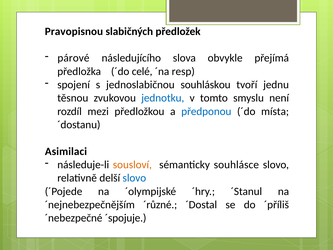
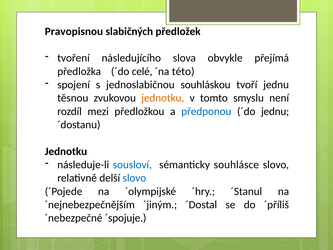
párové: párové -> tvoření (74, 58)
resp: resp -> této (183, 71)
jednotku colour: blue -> orange (163, 98)
´do místa: místa -> jednu (275, 111)
Asimilaci: Asimilaci -> Jednotku (66, 151)
sousloví colour: orange -> blue (132, 165)
´různé: ´různé -> ´jiným (160, 204)
